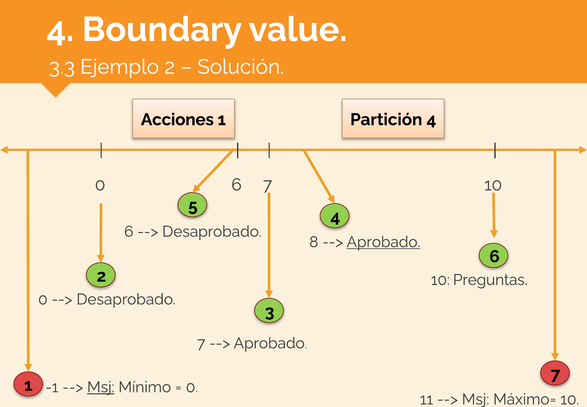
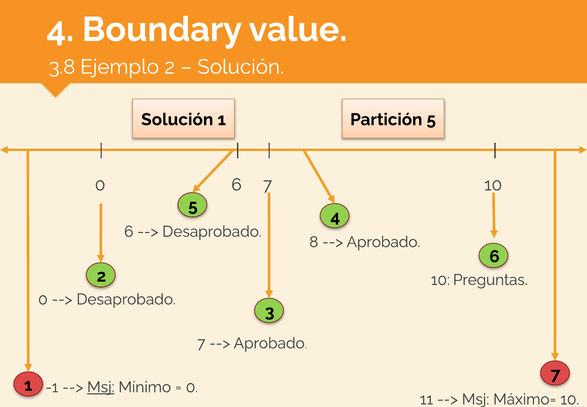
3.3: 3.3 -> 3.8 (62, 67)
Acciones: Acciones -> Solución (177, 120)
Partición 4: 4 -> 5 (431, 120)
Aprobado underline: present -> none (383, 242)
